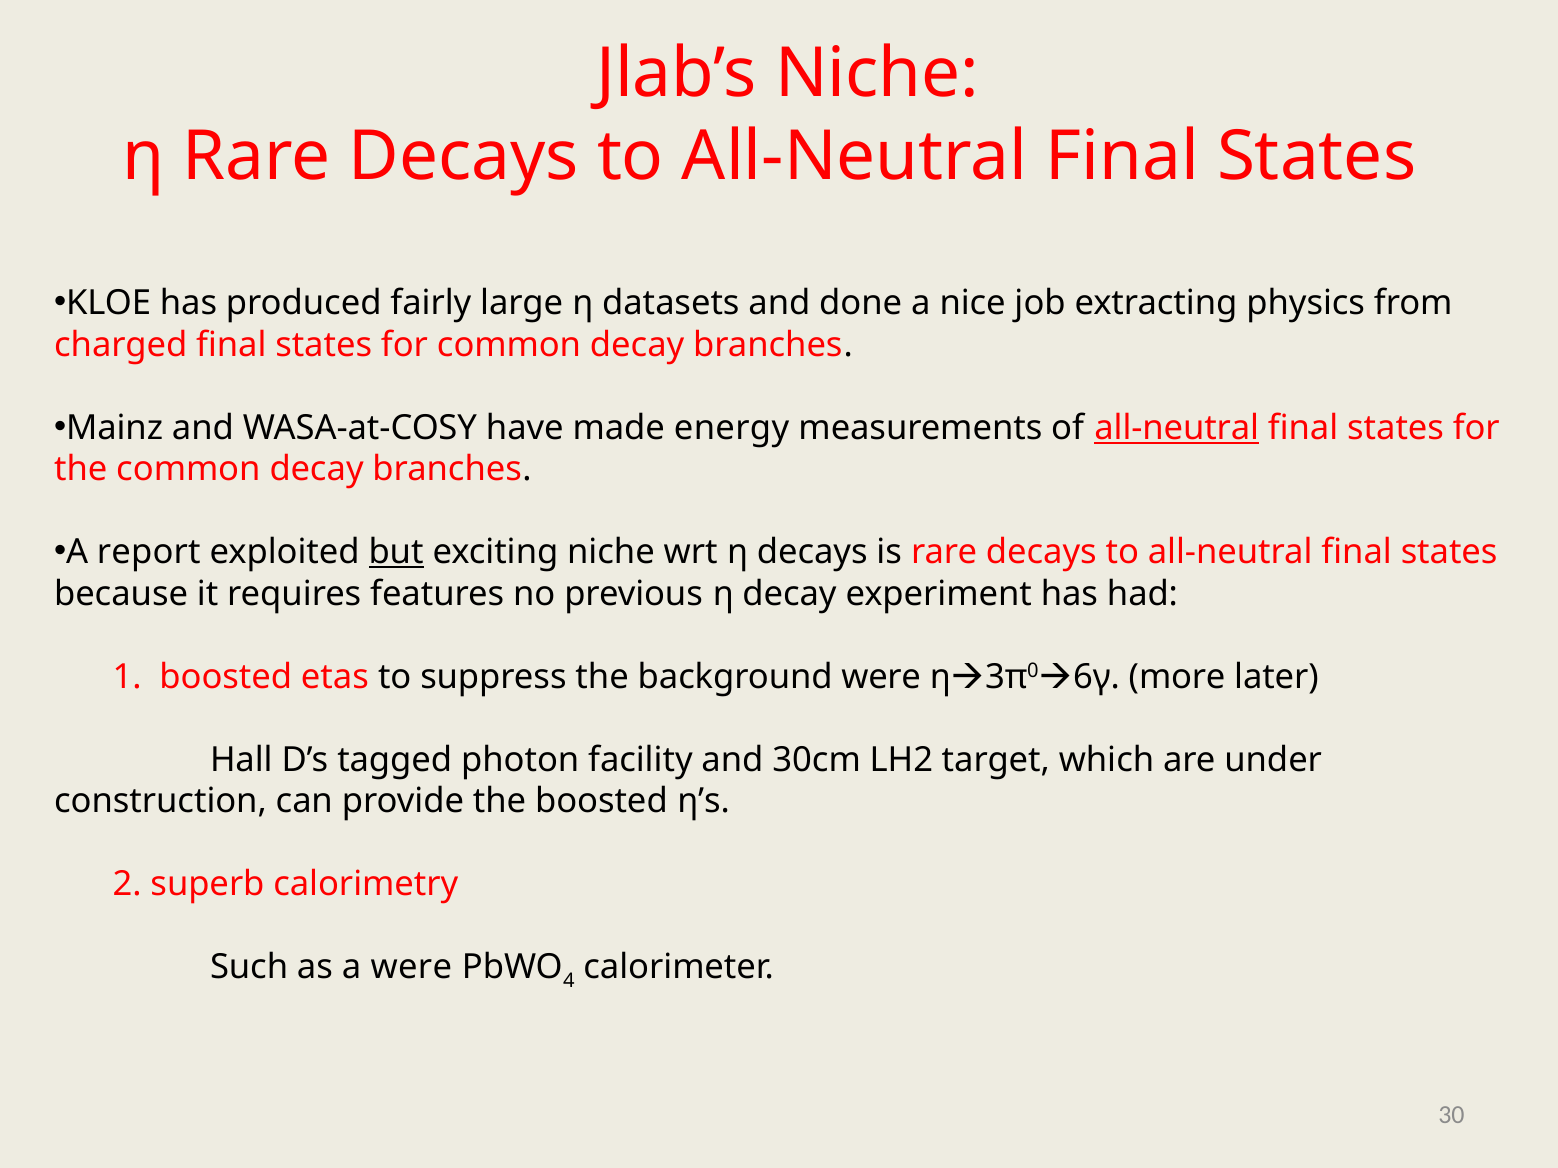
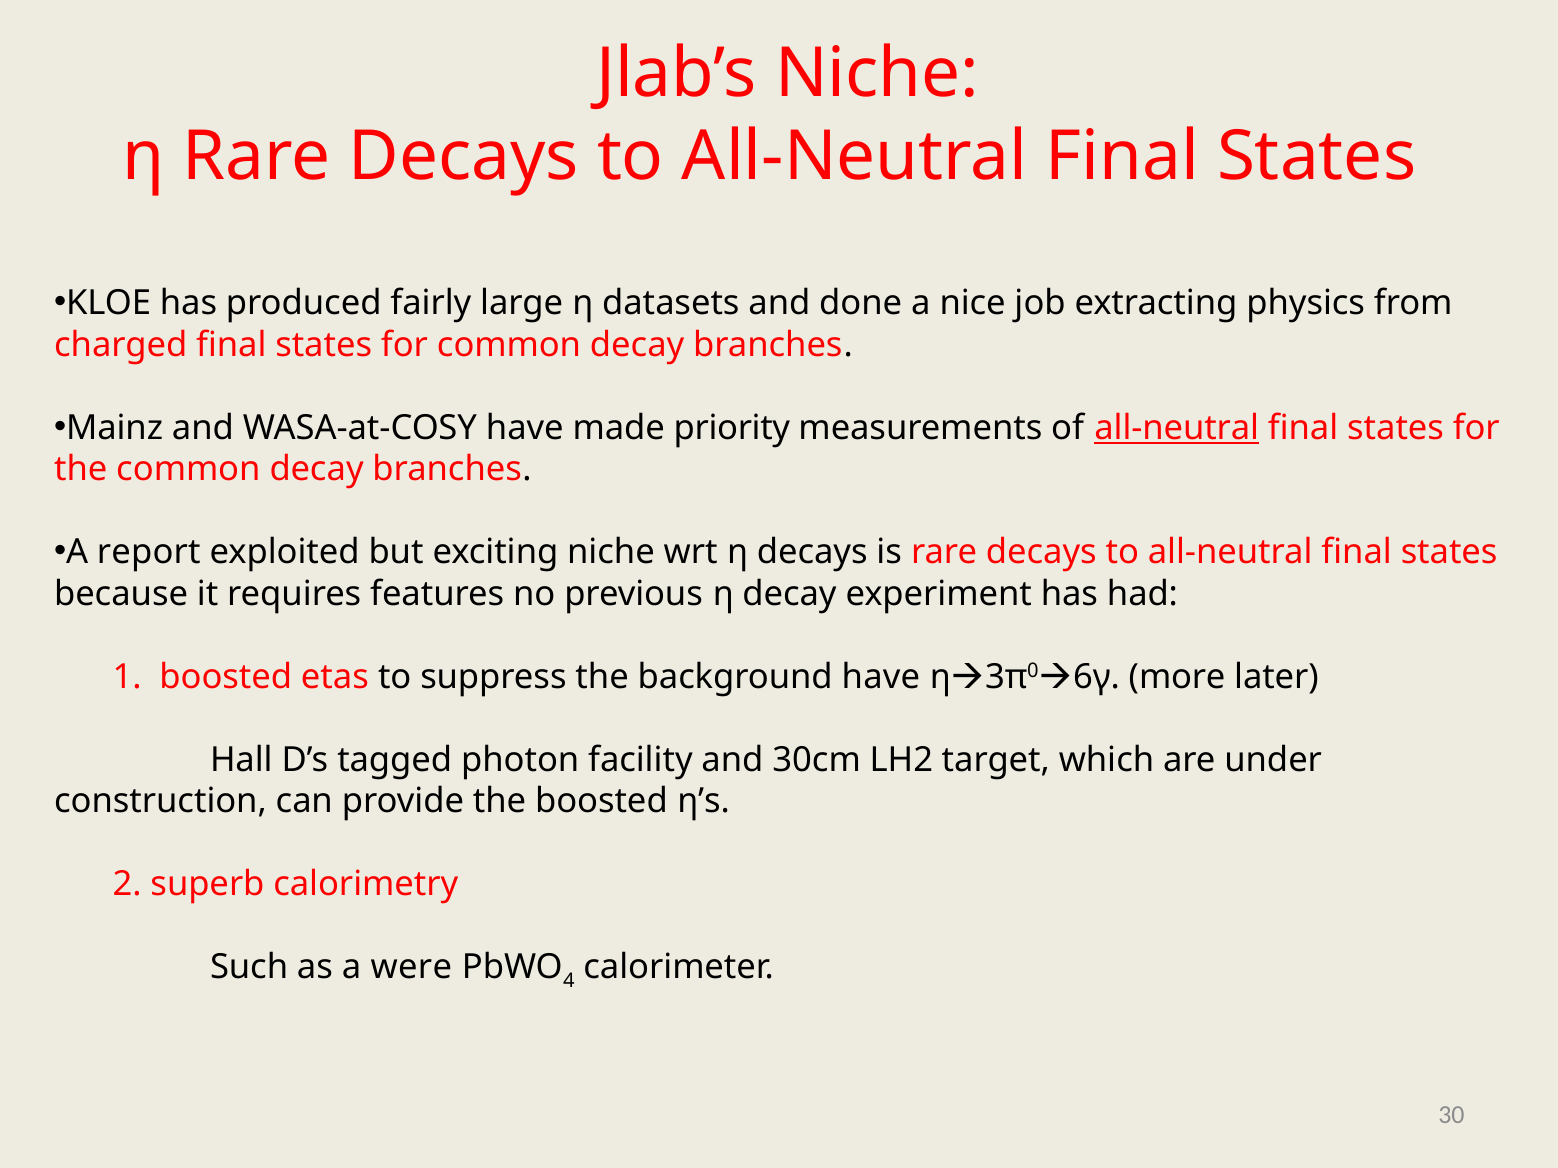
energy: energy -> priority (732, 428)
but underline: present -> none (396, 553)
background were: were -> have (881, 677)
